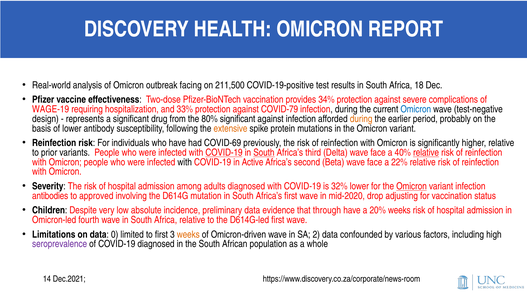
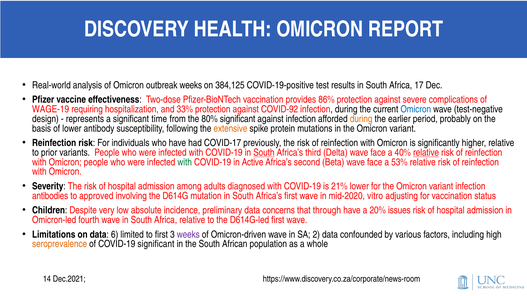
outbreak facing: facing -> weeks (191, 85)
211,500: 211,500 -> 384,125 (230, 85)
18: 18 -> 17 (419, 85)
34%: 34% -> 86% (326, 100)
COVID-79: COVID-79 -> COVID-92 (280, 109)
drug: drug -> time (159, 119)
COVID-69: COVID-69 -> COVID-17 (223, 143)
COVID-19 underline: present -> none (224, 153)
with colour: black -> green (185, 162)
22%: 22% -> 53% (399, 162)
32%: 32% -> 21% (339, 187)
Omicron underline: present -> none (412, 187)
drop: drop -> vitro (375, 196)
evidence: evidence -> concerns (279, 211)
20% weeks: weeks -> issues (399, 211)
0: 0 -> 6 (115, 235)
weeks colour: orange -> purple (188, 235)
seroprevalence colour: purple -> orange (60, 244)
COVID-19 diagnosed: diagnosed -> significant (156, 244)
